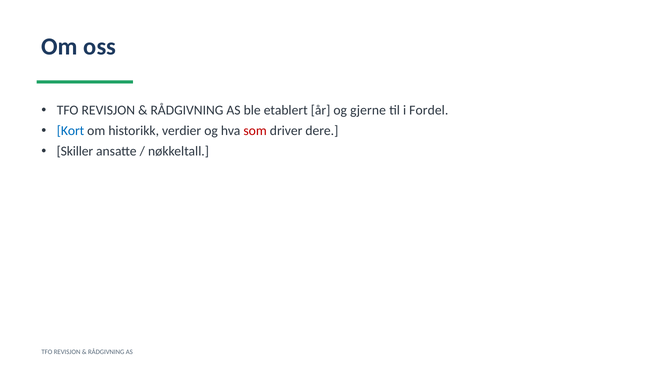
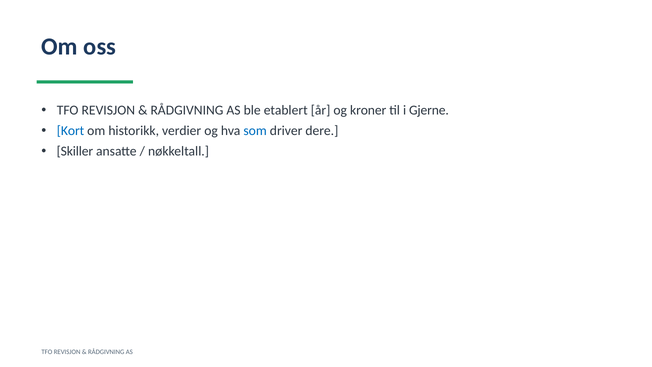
gjerne: gjerne -> kroner (368, 110)
Fordel: Fordel -> Gjerne (429, 110)
som colour: red -> blue (255, 131)
